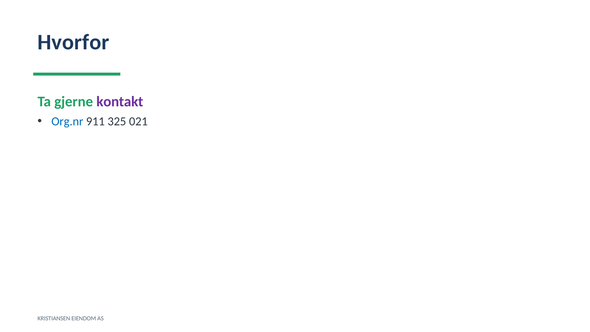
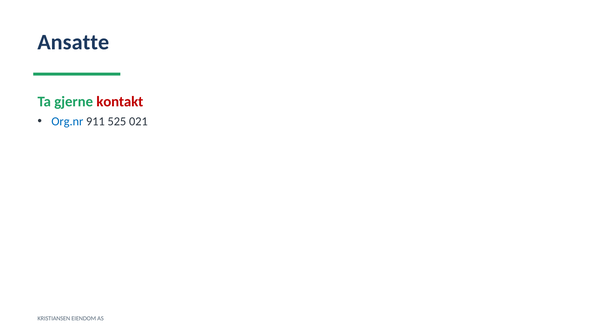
Hvorfor: Hvorfor -> Ansatte (73, 42)
kontakt colour: purple -> red (120, 102)
325: 325 -> 525 (117, 121)
